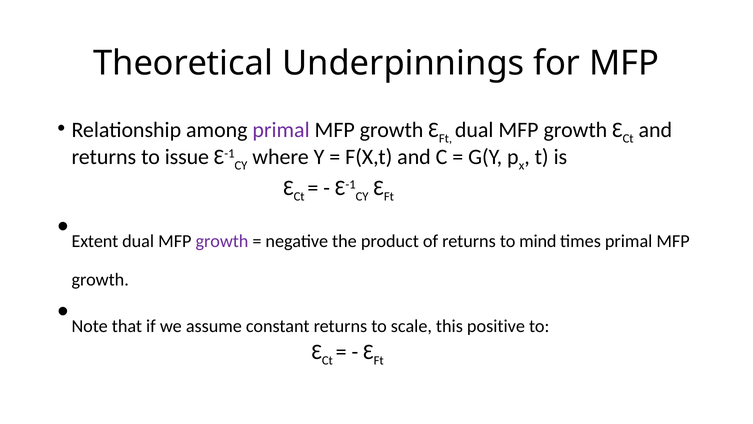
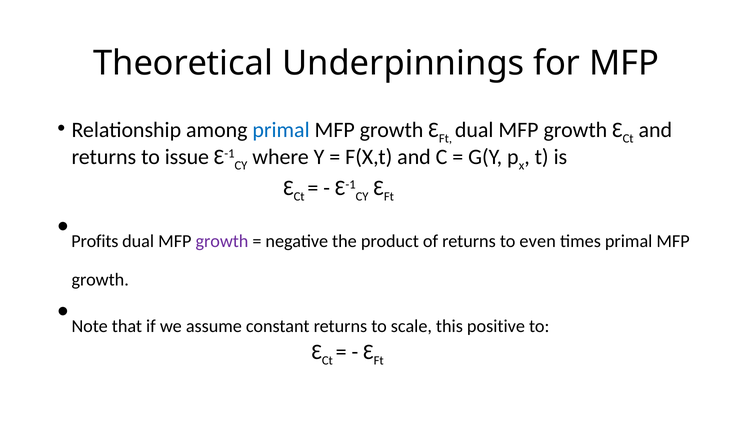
primal colour: purple -> blue (281, 130)
Extent: Extent -> Profits (95, 241)
mind: mind -> even (538, 241)
